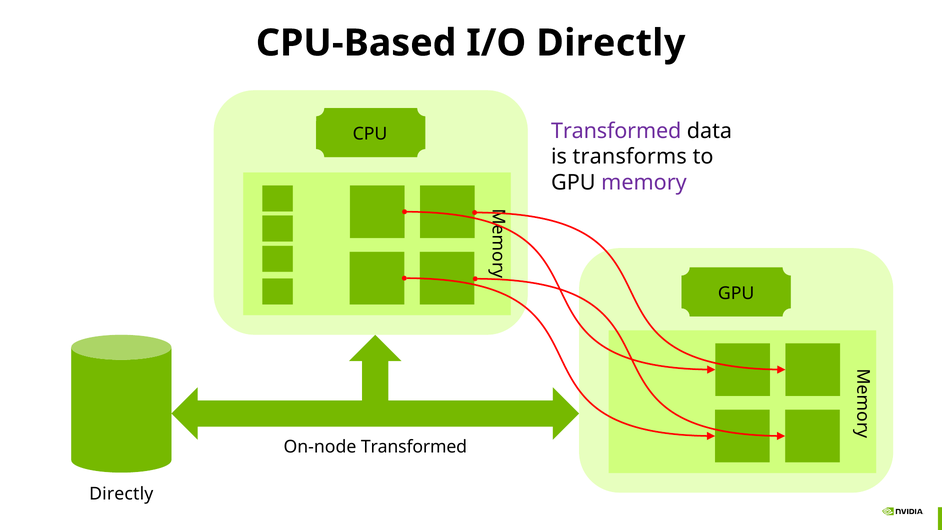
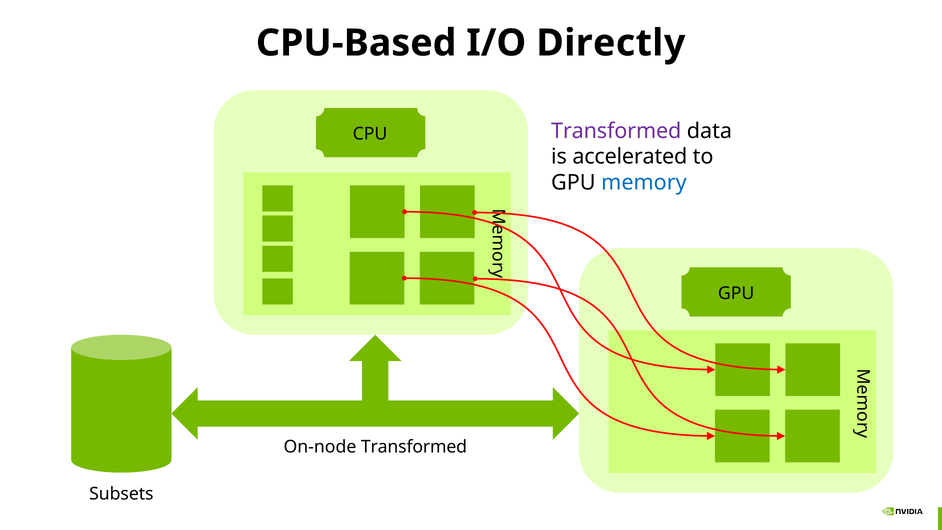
transforms: transforms -> accelerated (630, 157)
memory colour: purple -> blue (644, 183)
Directly: Directly -> Subsets (121, 494)
